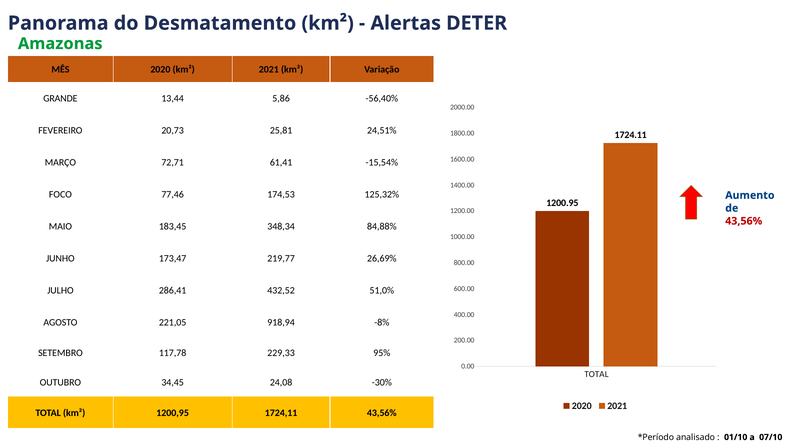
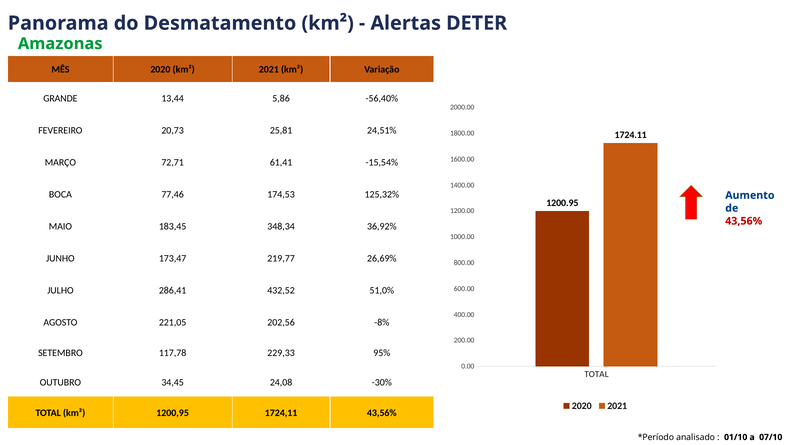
FOCO: FOCO -> BOCA (60, 195)
84,88%: 84,88% -> 36,92% (382, 227)
918,94: 918,94 -> 202,56 (281, 323)
